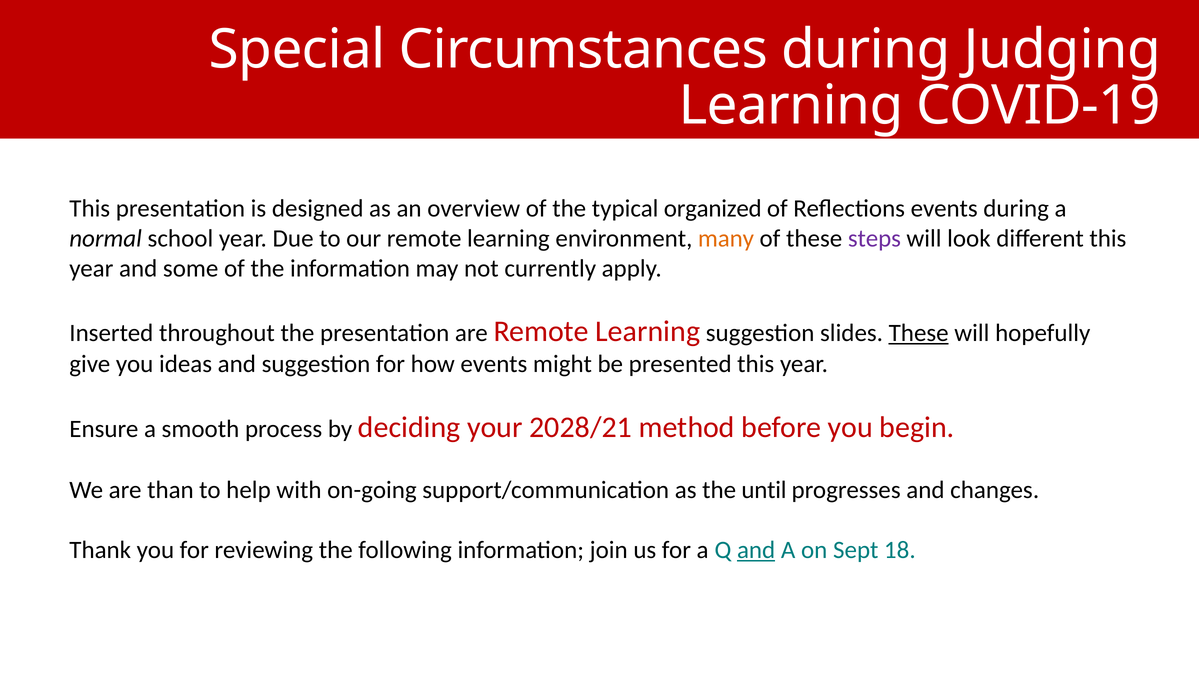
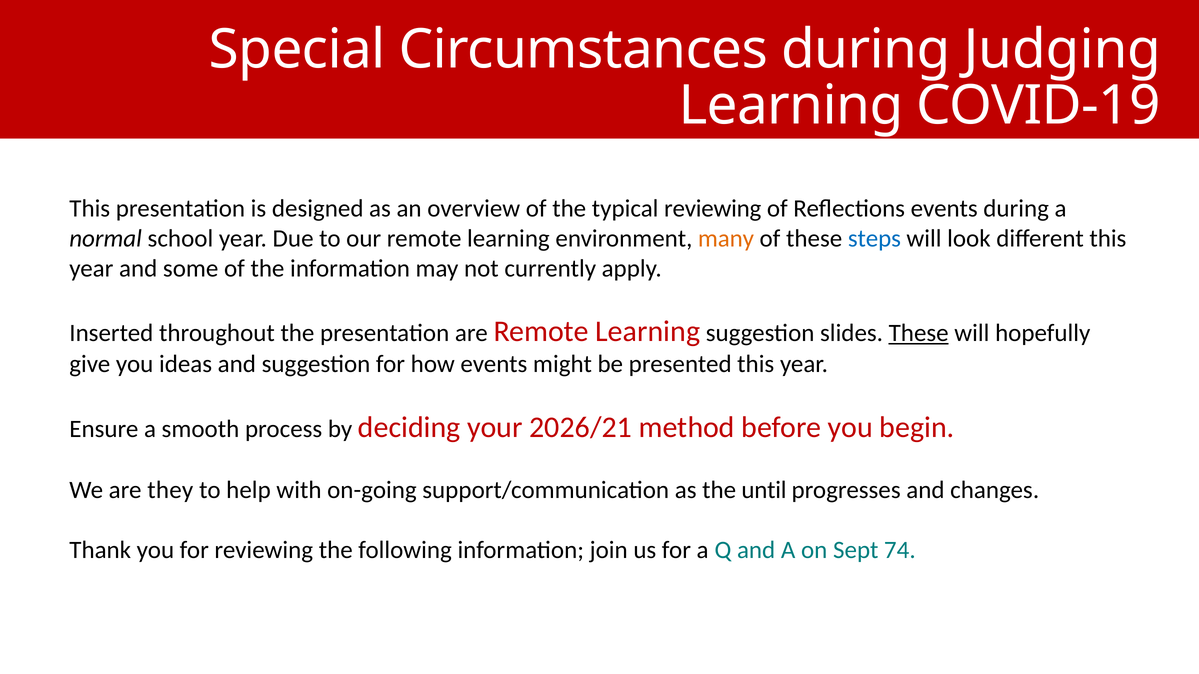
typical organized: organized -> reviewing (713, 208)
steps colour: purple -> blue (874, 238)
2028/21: 2028/21 -> 2026/21 (581, 428)
than: than -> they (170, 490)
and underline: present -> none (756, 550)
18: 18 -> 74 (900, 550)
